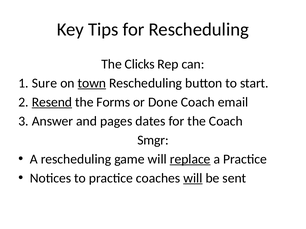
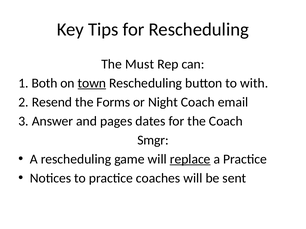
Clicks: Clicks -> Must (140, 64)
Sure: Sure -> Both (45, 83)
start: start -> with (254, 83)
Resend underline: present -> none (52, 102)
Done: Done -> Night (163, 102)
will underline: present -> none (193, 178)
